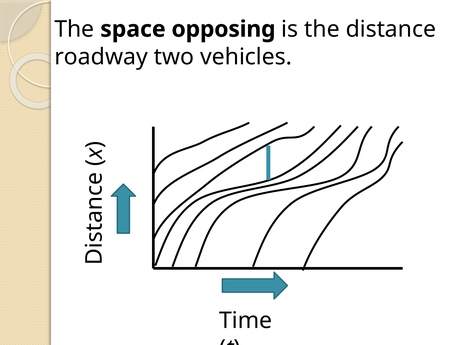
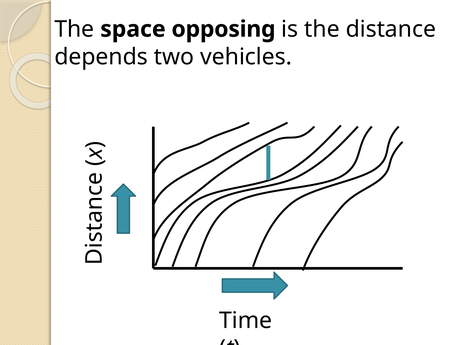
roadway: roadway -> depends (101, 57)
